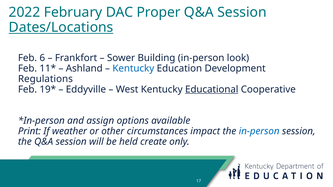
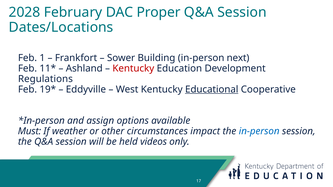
2022: 2022 -> 2028 (25, 12)
Dates/Locations underline: present -> none (61, 27)
6: 6 -> 1 (42, 58)
look: look -> next (238, 58)
Kentucky colour: blue -> red (133, 69)
Print: Print -> Must (29, 131)
create: create -> videos (154, 142)
